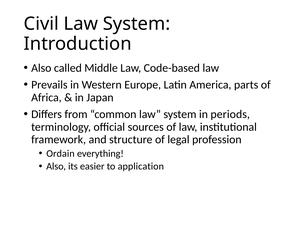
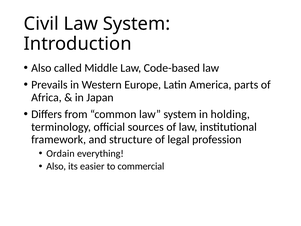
periods: periods -> holding (230, 114)
application: application -> commercial (141, 166)
